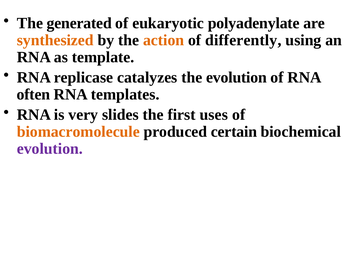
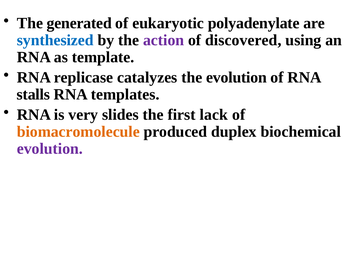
synthesized colour: orange -> blue (55, 40)
action colour: orange -> purple (164, 40)
differently: differently -> discovered (243, 40)
often: often -> stalls (33, 94)
uses: uses -> lack (214, 114)
certain: certain -> duplex (234, 131)
